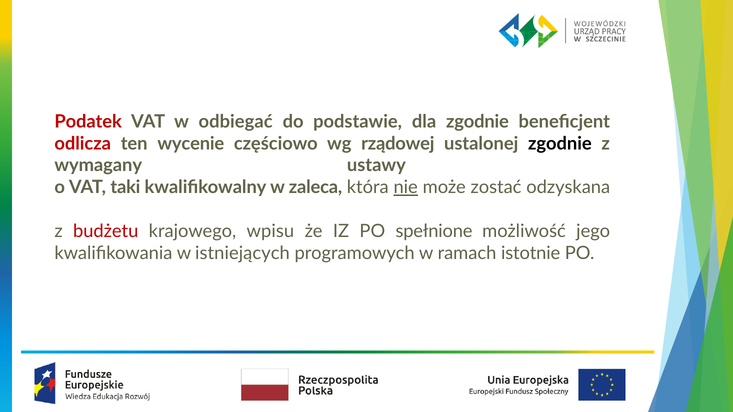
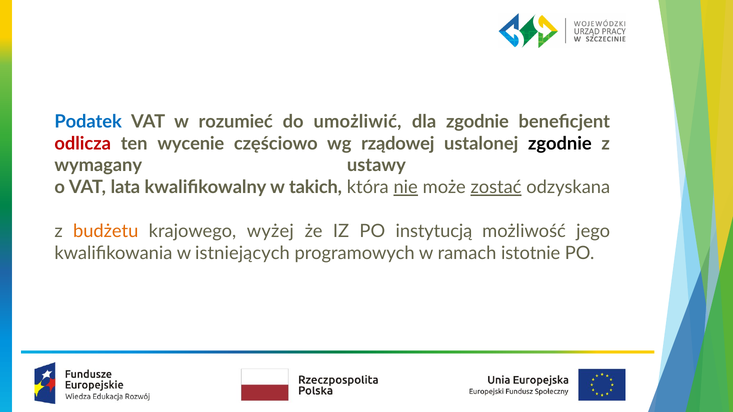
Podatek colour: red -> blue (88, 122)
odbiegać: odbiegać -> rozumieć (236, 122)
podstawie: podstawie -> umożliwić (357, 122)
taki: taki -> lata (125, 188)
zaleca: zaleca -> takich (316, 188)
zostać underline: none -> present (496, 188)
budżetu colour: red -> orange (106, 232)
wpisu: wpisu -> wyżej (270, 232)
spełnione: spełnione -> instytucją (434, 232)
